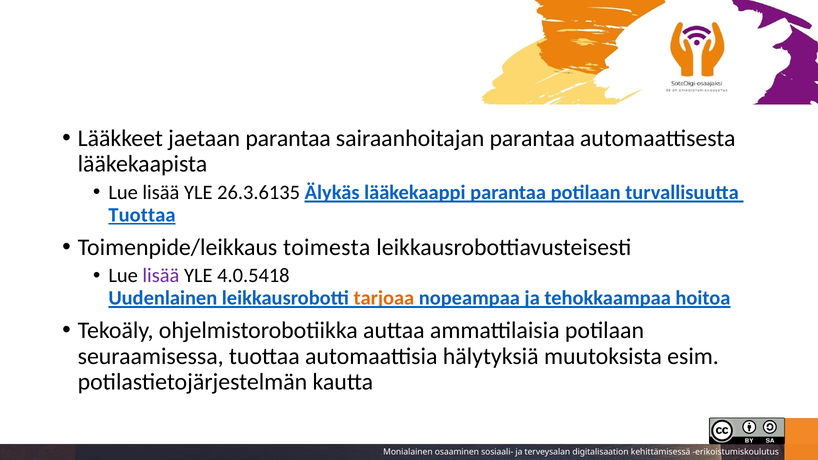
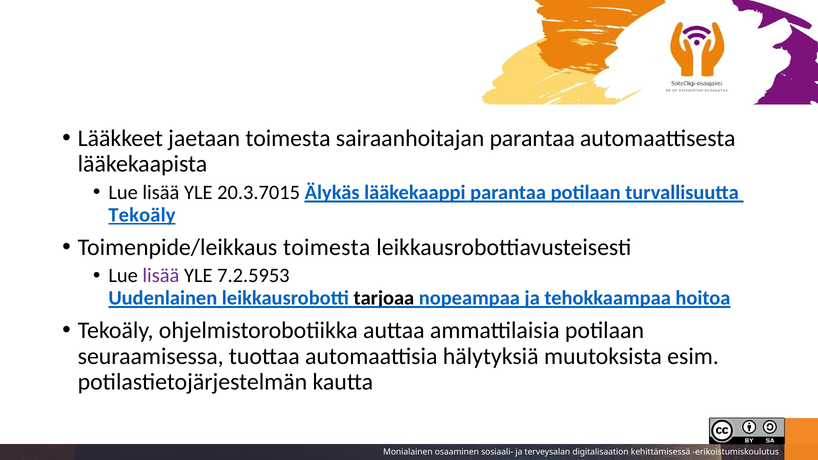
jaetaan parantaa: parantaa -> toimesta (288, 138)
26.3.6135: 26.3.6135 -> 20.3.7015 (259, 193)
Tuottaa: Tuottaa -> Tekoäly (142, 215)
4.0.5418: 4.0.5418 -> 7.2.5953 (253, 276)
tarjoaa colour: orange -> black (384, 298)
